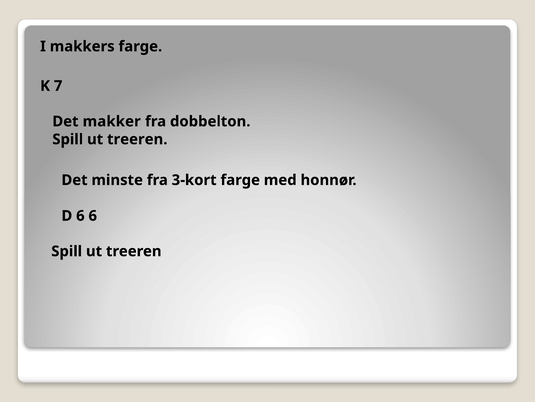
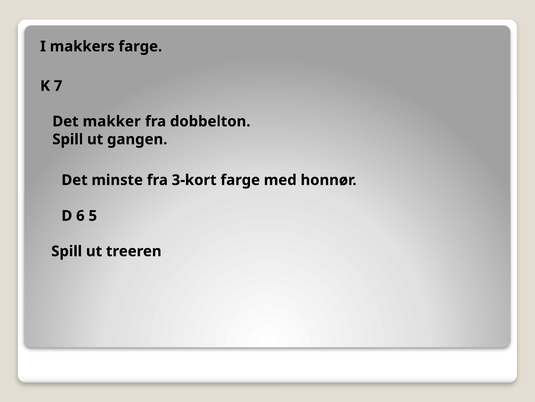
treeren: treeren -> gangen (137, 139)
6 6: 6 -> 5 (93, 215)
